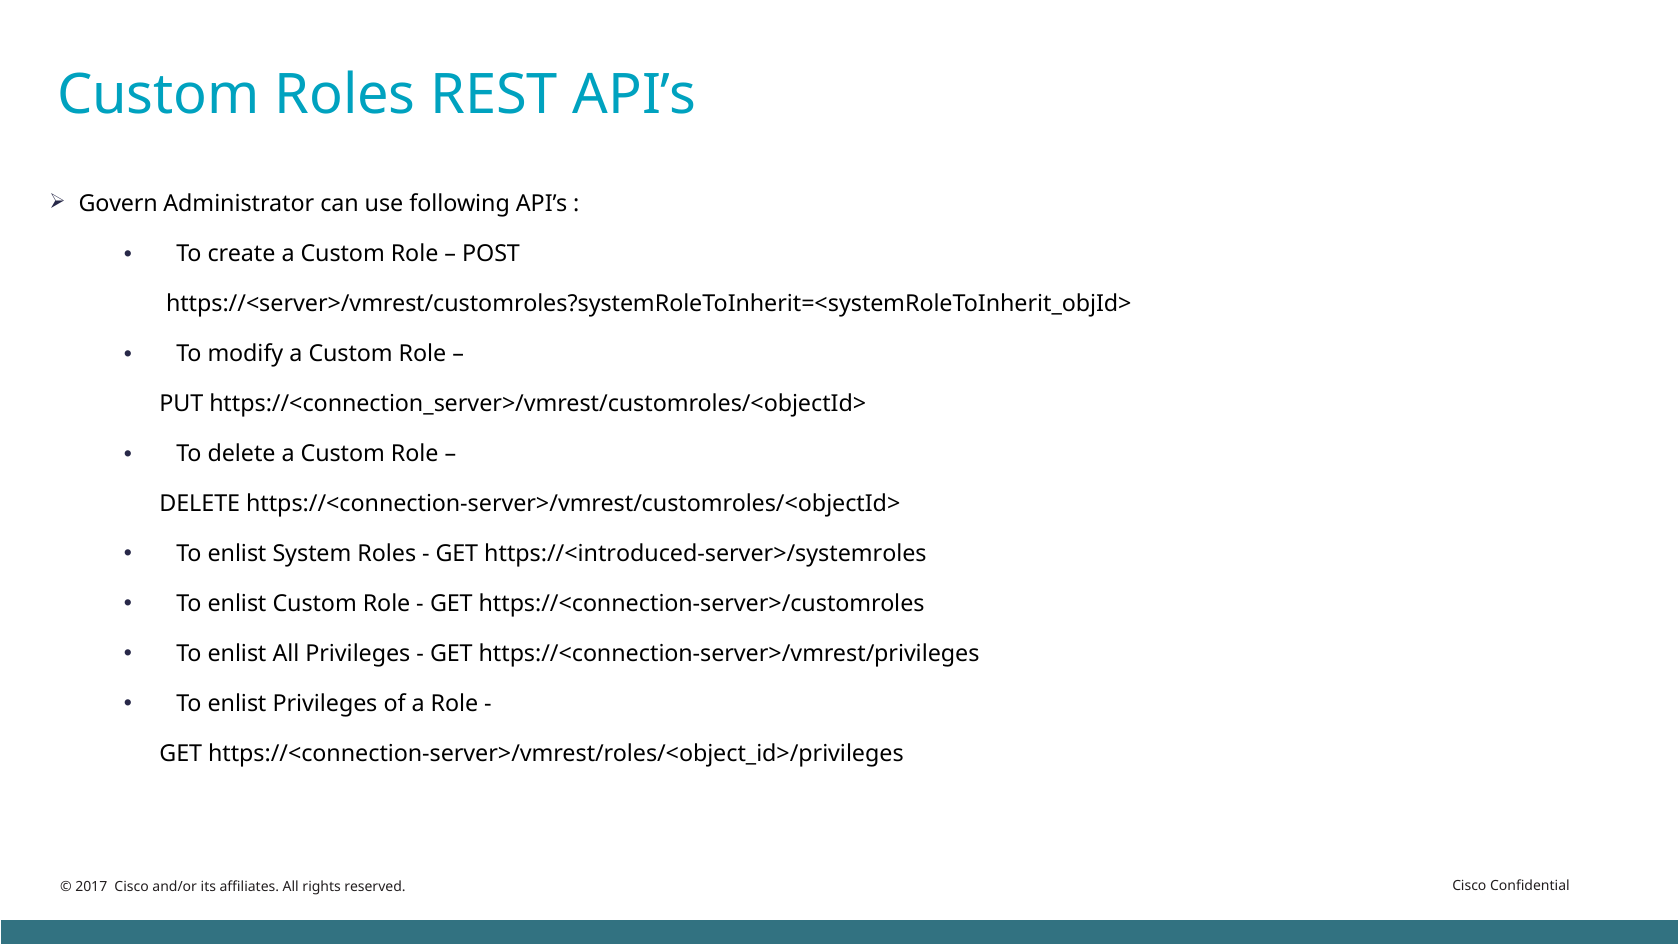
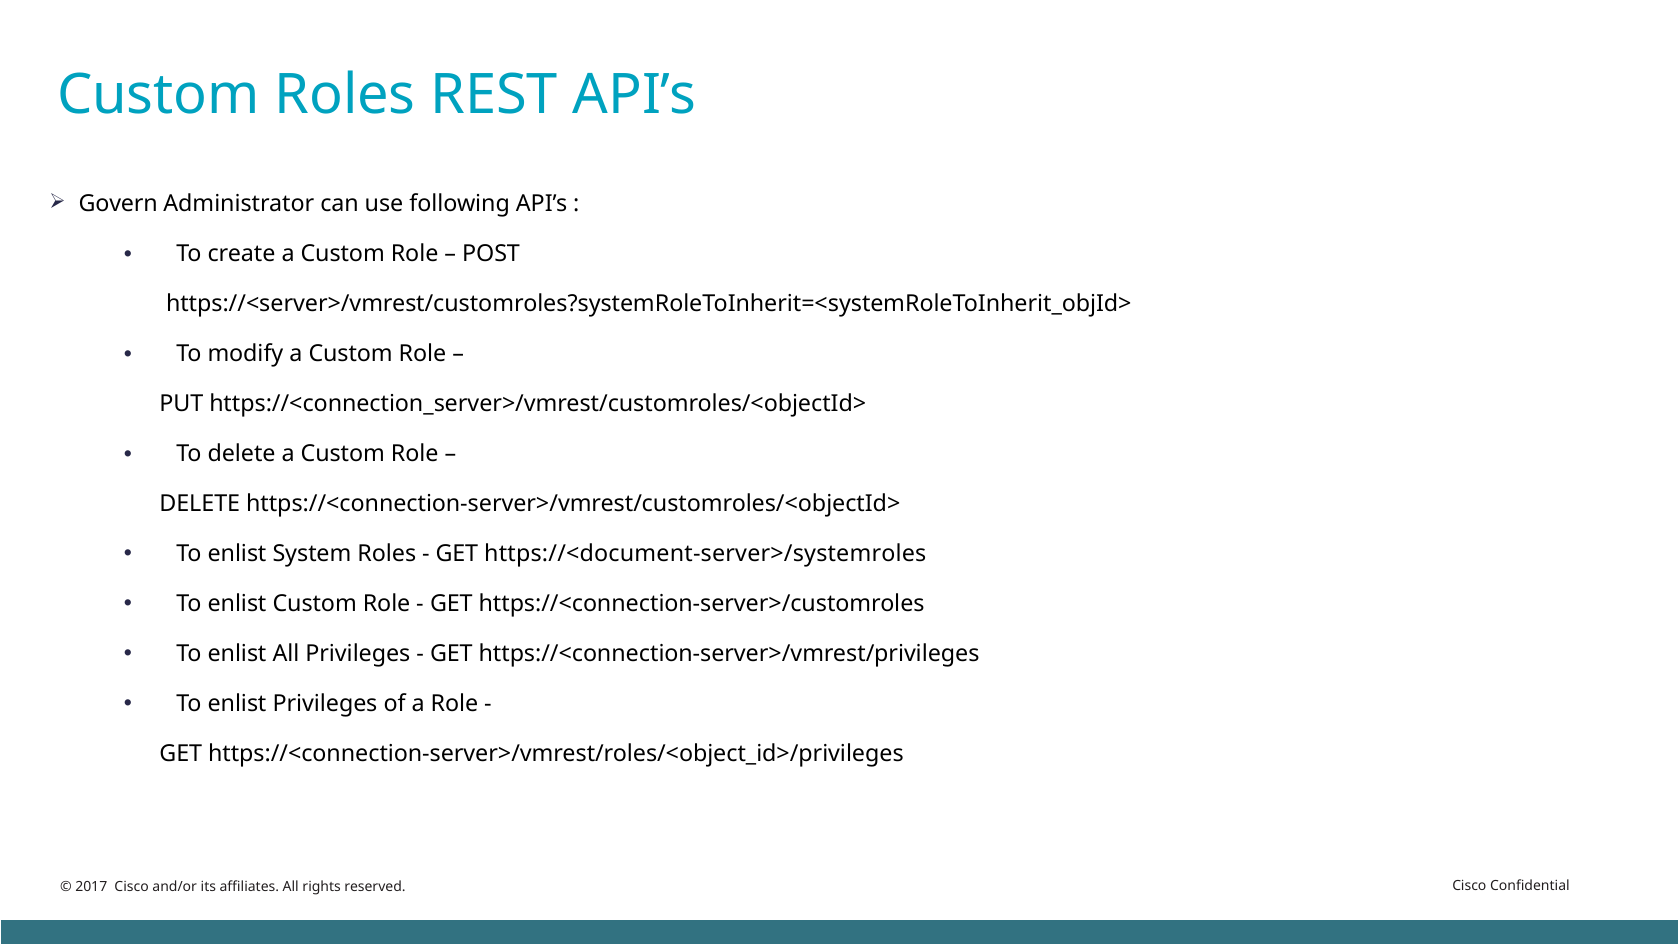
https://<introduced-server>/systemroles: https://<introduced-server>/systemroles -> https://<document-server>/systemroles (705, 554)
